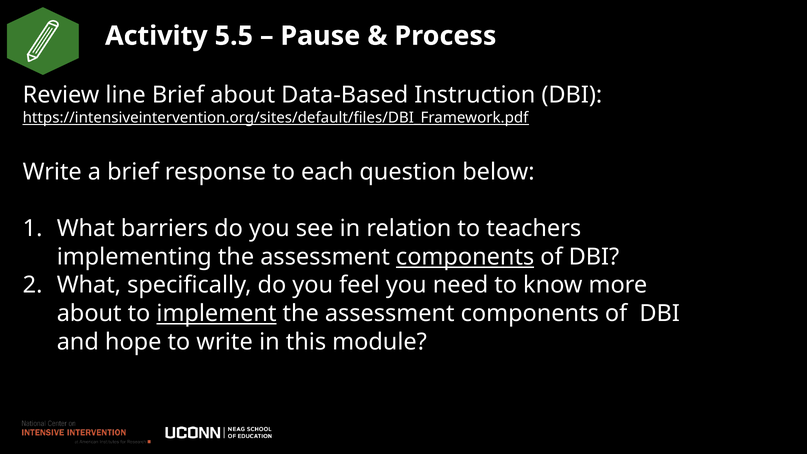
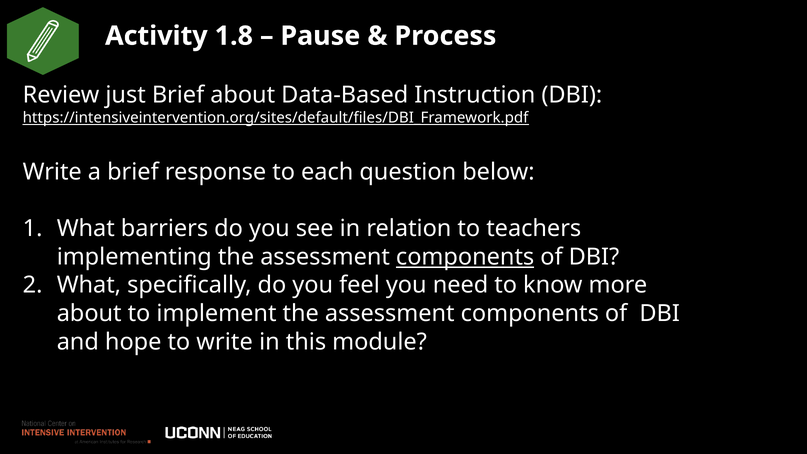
5.5: 5.5 -> 1.8 (234, 36)
line: line -> just (126, 95)
implement underline: present -> none (216, 313)
